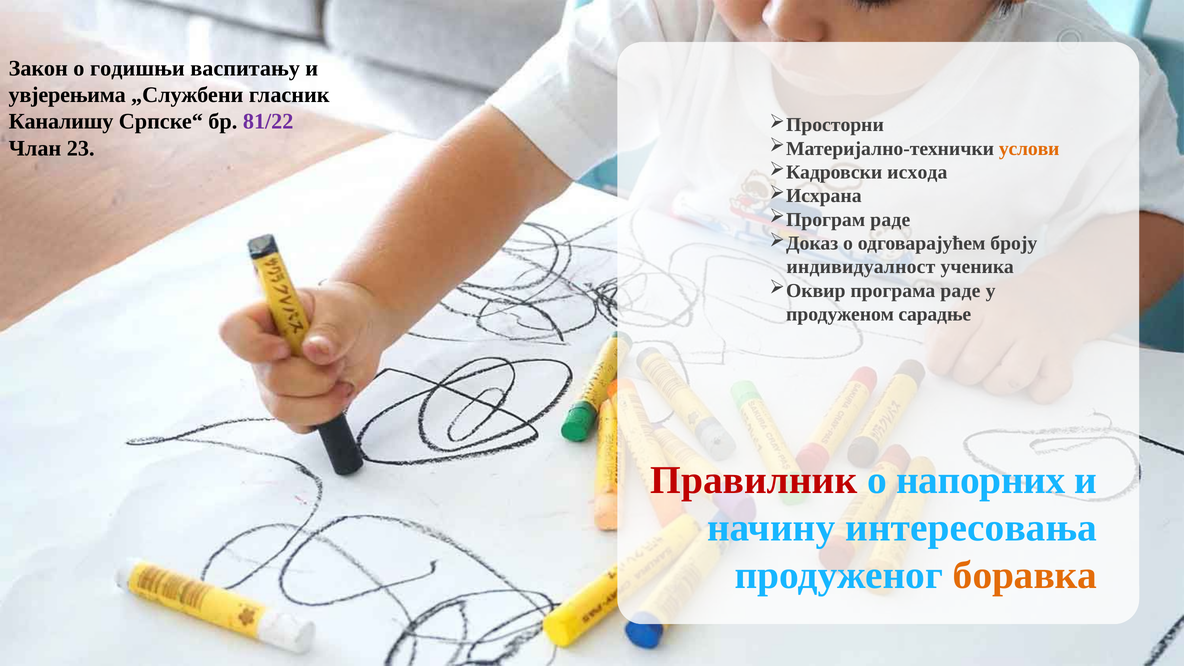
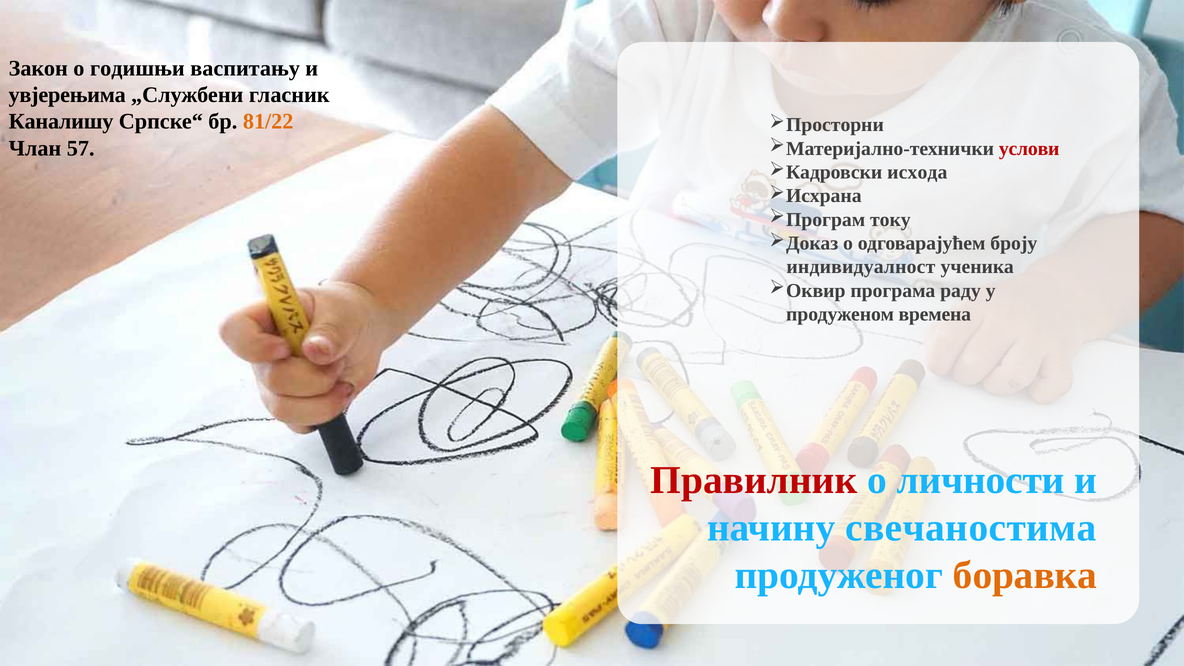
81/22 colour: purple -> orange (268, 122)
23: 23 -> 57 (81, 148)
услови colour: orange -> red (1029, 149)
раде: раде -> току (890, 220)
програма раде: раде -> раду (960, 291)
сарадње: сарадње -> времена (935, 314)
напорних: напорних -> личности (981, 480)
интересовања: интересовања -> свечаностима (971, 528)
